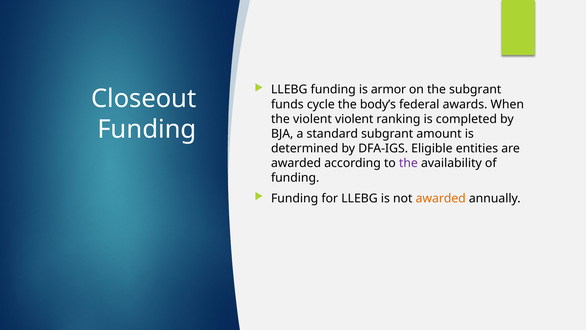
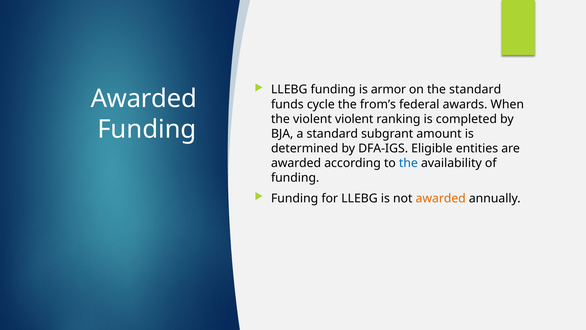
the subgrant: subgrant -> standard (475, 90)
Closeout: Closeout -> Awarded (144, 98)
body’s: body’s -> from’s (378, 104)
the colour: purple -> blue (408, 163)
